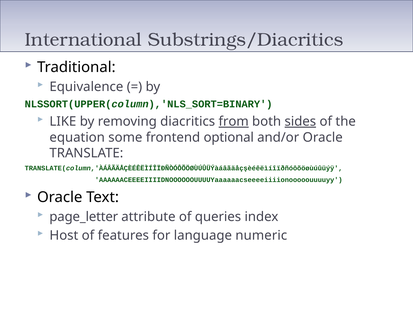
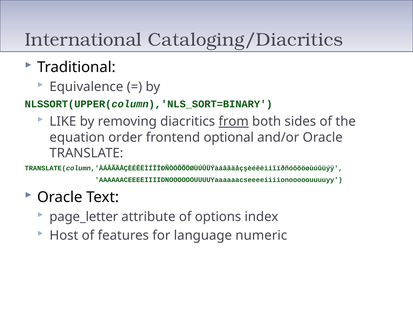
Substrings/Diacritics: Substrings/Diacritics -> Cataloging/Diacritics (245, 40)
sides underline: present -> none (300, 121)
some: some -> order (125, 137)
queries: queries -> options (218, 217)
